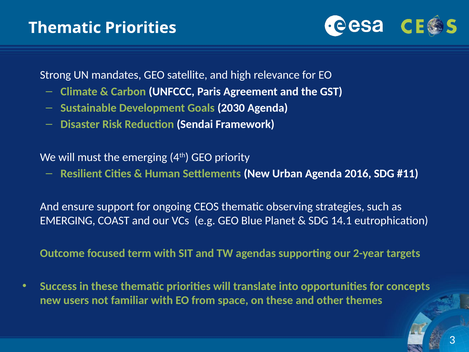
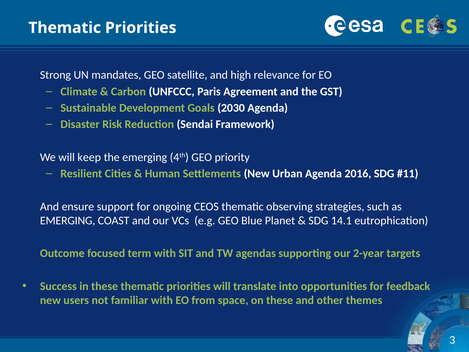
must: must -> keep (89, 157)
concepts: concepts -> feedback (408, 286)
